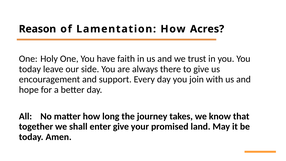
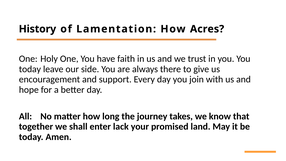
Reason: Reason -> History (37, 29)
enter give: give -> lack (121, 126)
